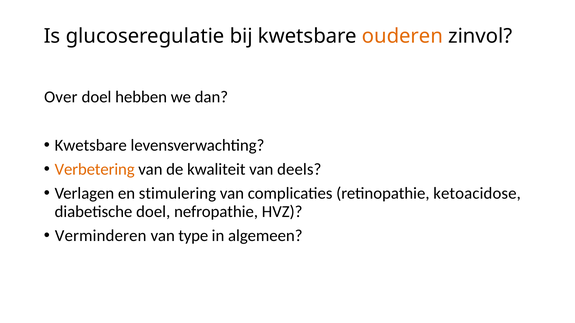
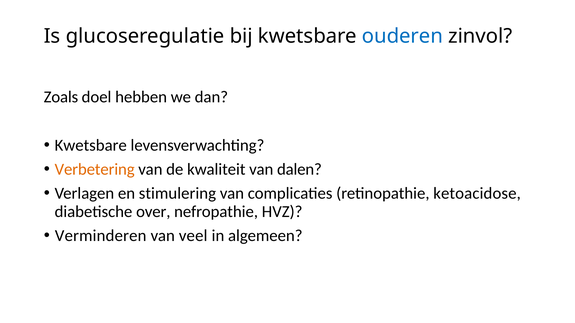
ouderen colour: orange -> blue (402, 36)
Over: Over -> Zoals (61, 97)
deels: deels -> dalen (299, 170)
diabetische doel: doel -> over (153, 212)
type: type -> veel (193, 236)
